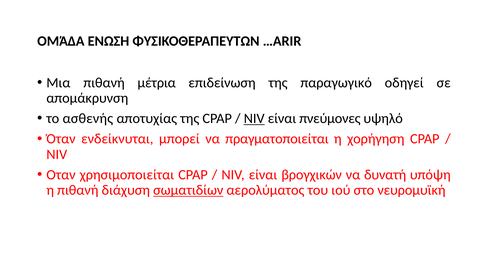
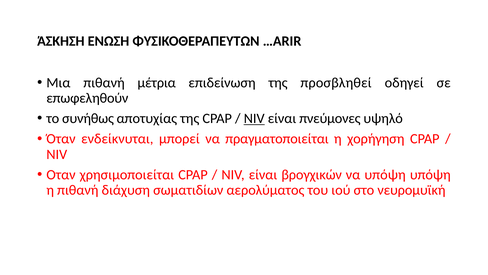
ΟΜΆΔΑ: ΟΜΆΔΑ -> ΆΣΚΗΣΗ (61, 41)
παραγωγικό: παραγωγικό -> προσβληθεί (336, 82)
απομάκρυνση: απομάκρυνση -> επωφεληθούν (87, 98)
ασθενής: ασθενής -> συνήθως (88, 118)
να δυνατή: δυνατή -> υπόψη (385, 174)
σωματιδίων underline: present -> none (188, 190)
